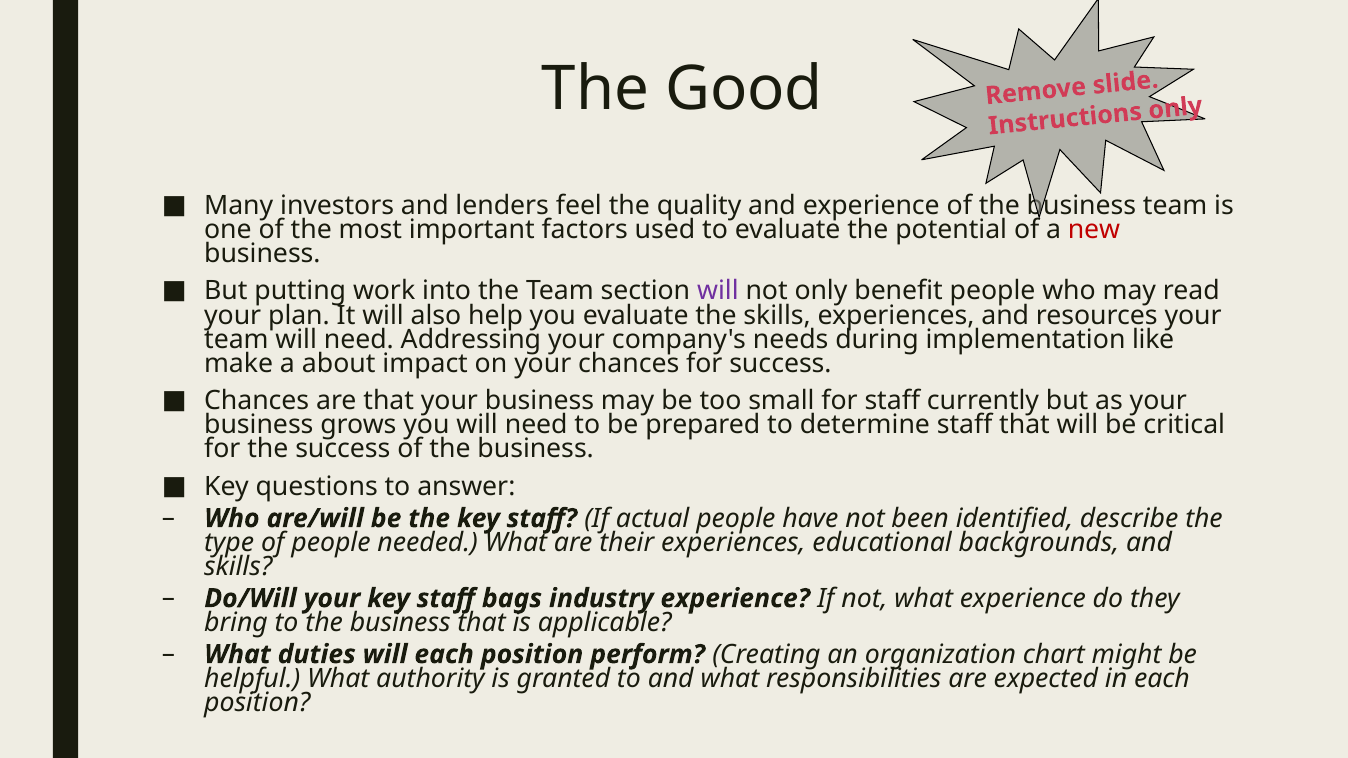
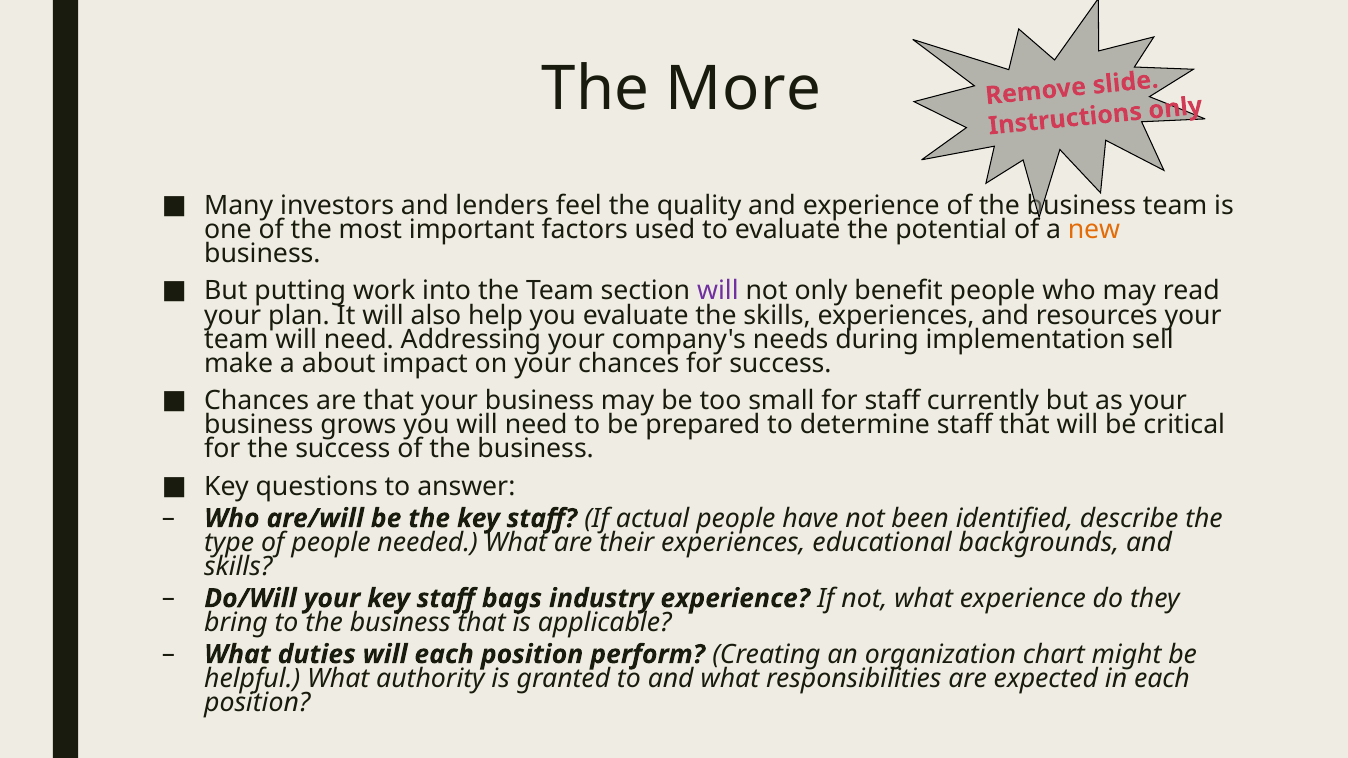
Good: Good -> More (744, 89)
new colour: red -> orange (1094, 230)
like: like -> sell (1153, 339)
